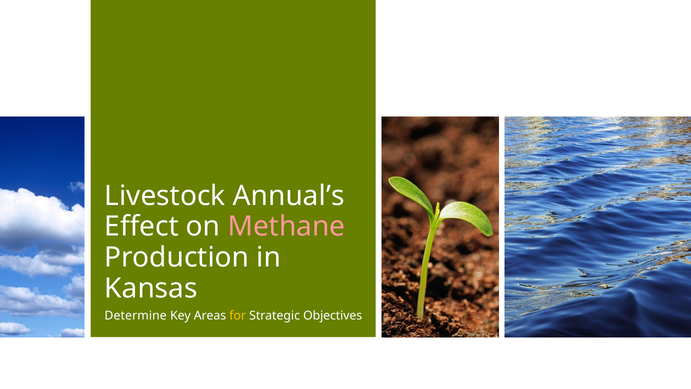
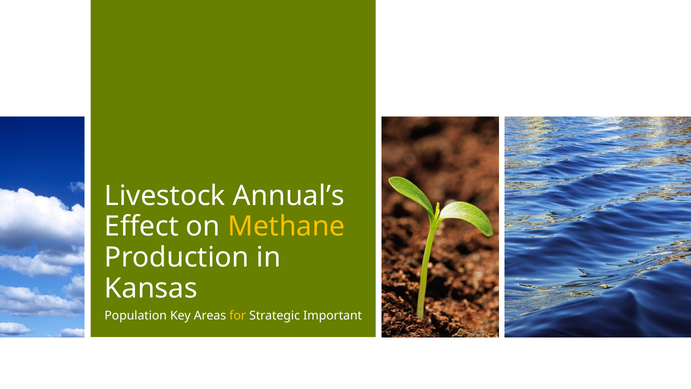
Methane colour: pink -> yellow (286, 227)
Determine: Determine -> Population (136, 316)
Objectives: Objectives -> Important (333, 316)
